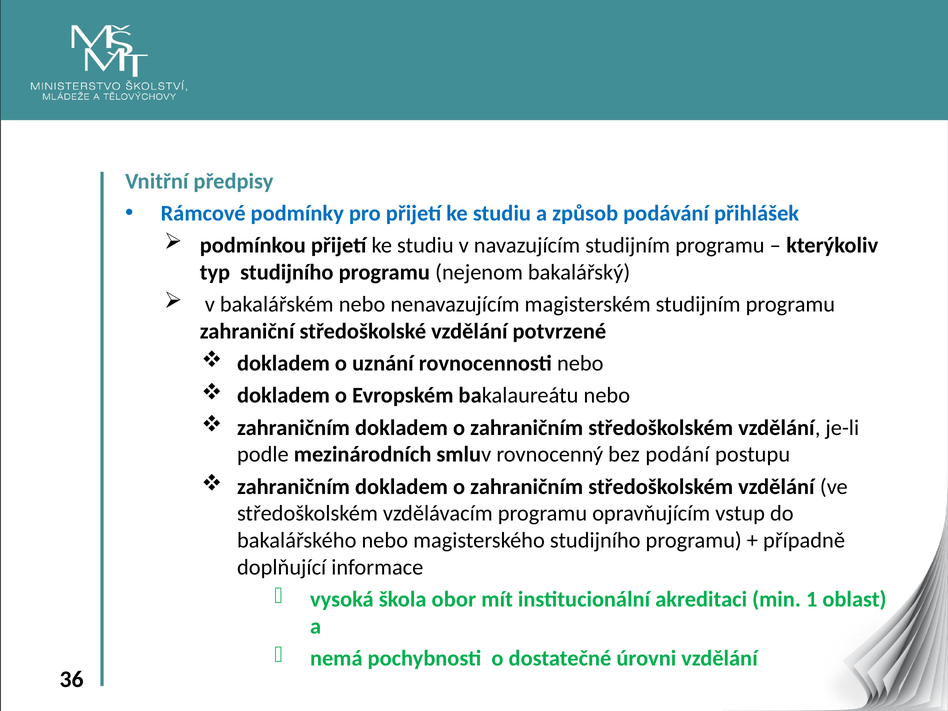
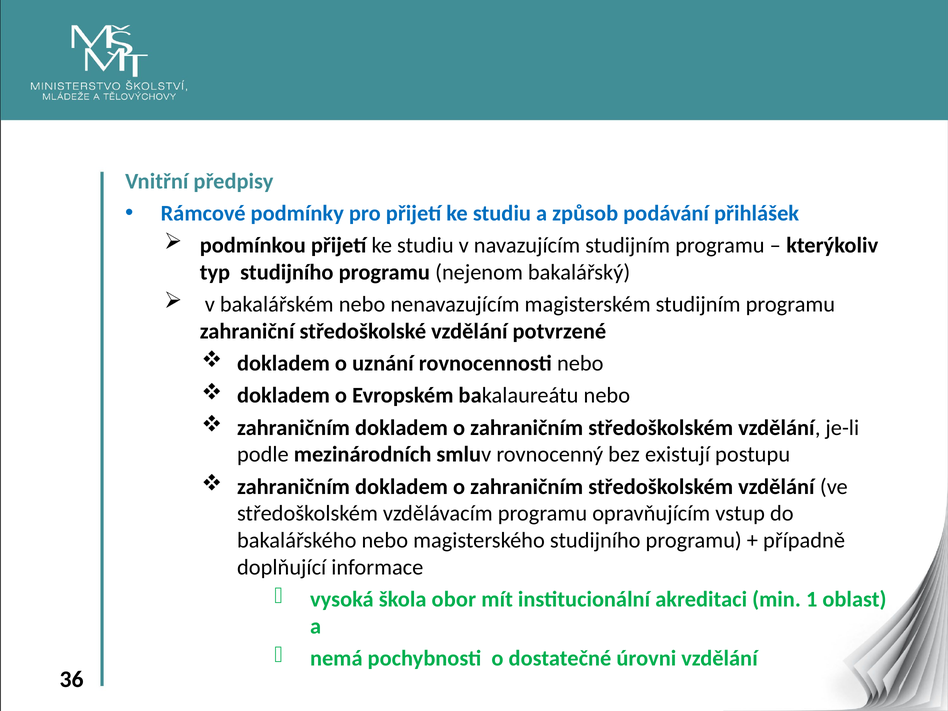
podání: podání -> existují (678, 455)
